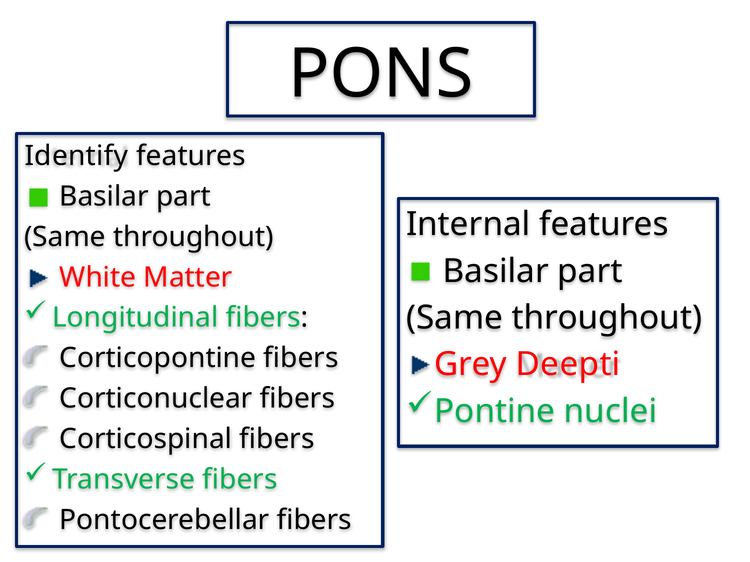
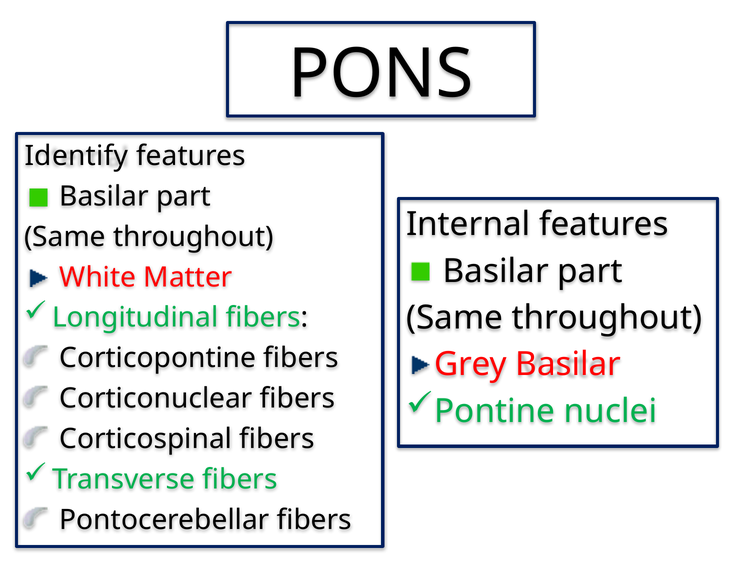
Grey Deepti: Deepti -> Basilar (568, 365)
